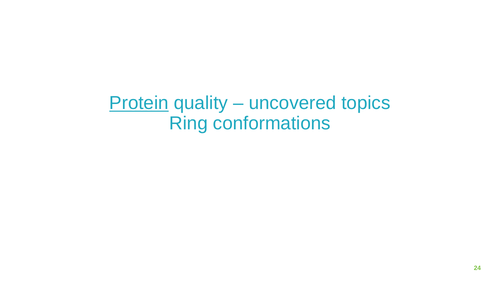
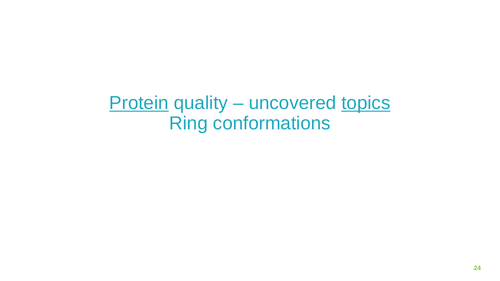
topics underline: none -> present (366, 103)
